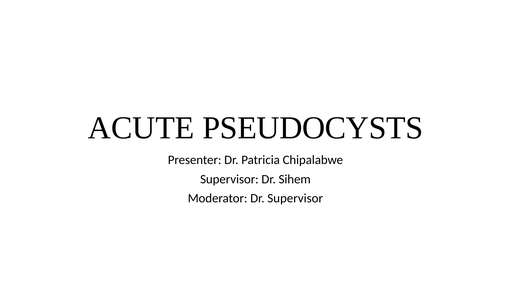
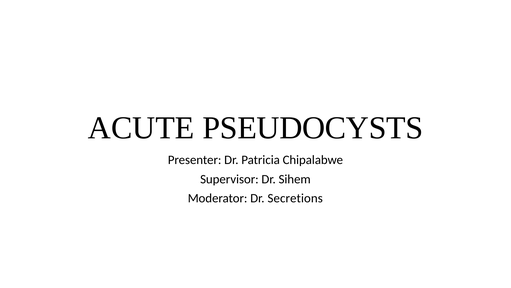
Dr Supervisor: Supervisor -> Secretions (295, 198)
